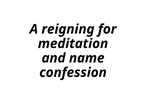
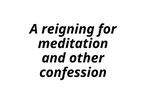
name: name -> other (87, 58)
